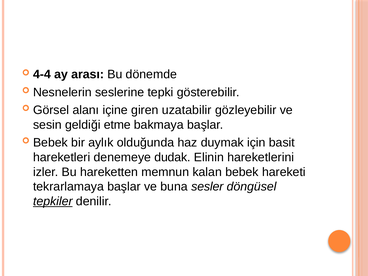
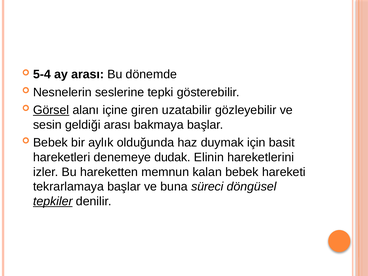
4-4: 4-4 -> 5-4 (42, 74)
Görsel underline: none -> present (51, 110)
geldiği etme: etme -> arası (117, 125)
sesler: sesler -> süreci (207, 187)
